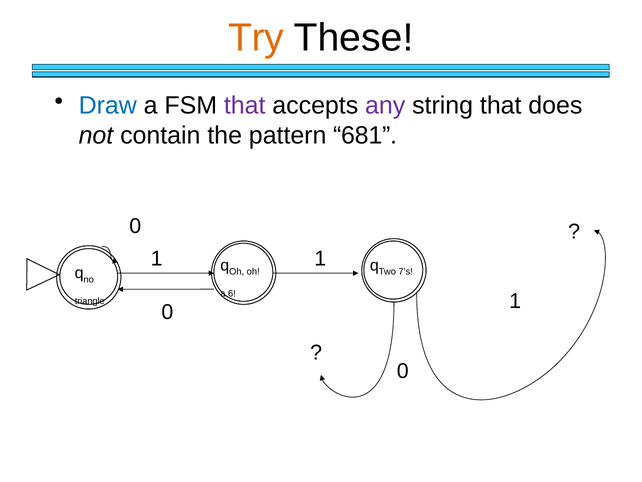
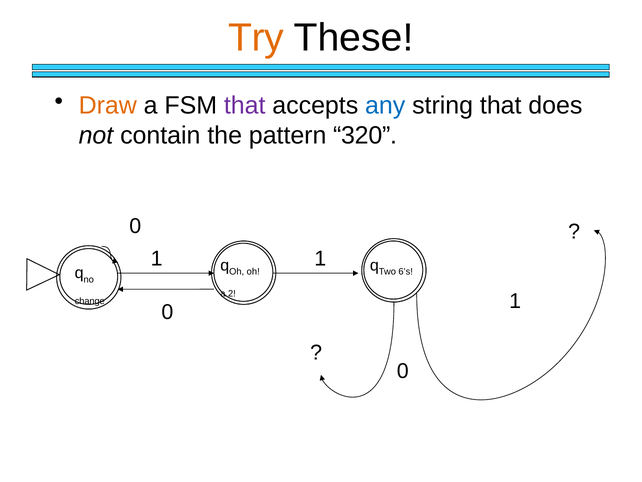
Draw colour: blue -> orange (108, 106)
any colour: purple -> blue (385, 106)
681: 681 -> 320 (365, 136)
7’s: 7’s -> 6’s (406, 272)
6: 6 -> 2 (232, 293)
triangle: triangle -> change (90, 301)
